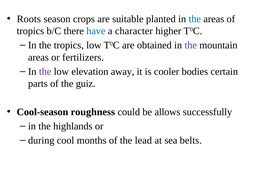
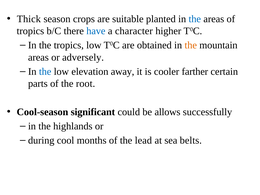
Roots: Roots -> Thick (29, 19)
the colour: purple -> orange (191, 45)
fertilizers: fertilizers -> adversely (83, 57)
the colour: purple -> blue (45, 72)
bodies: bodies -> farther (195, 72)
guiz: guiz -> root (86, 84)
roughness: roughness -> significant (93, 112)
